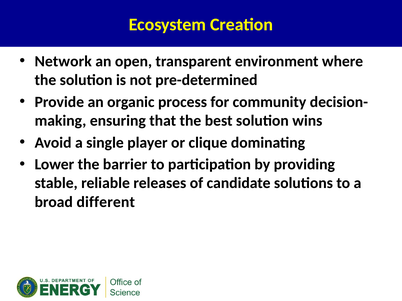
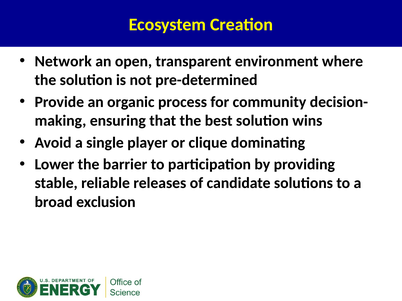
different: different -> exclusion (106, 202)
